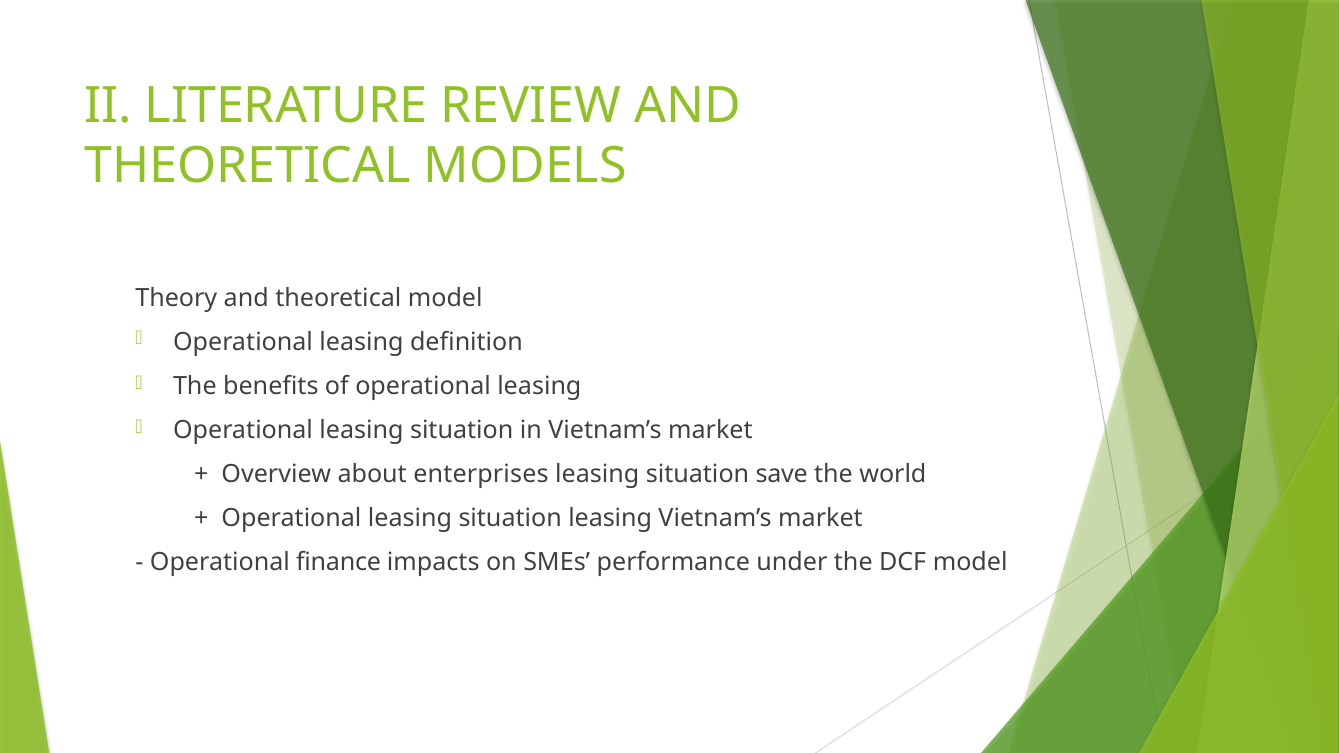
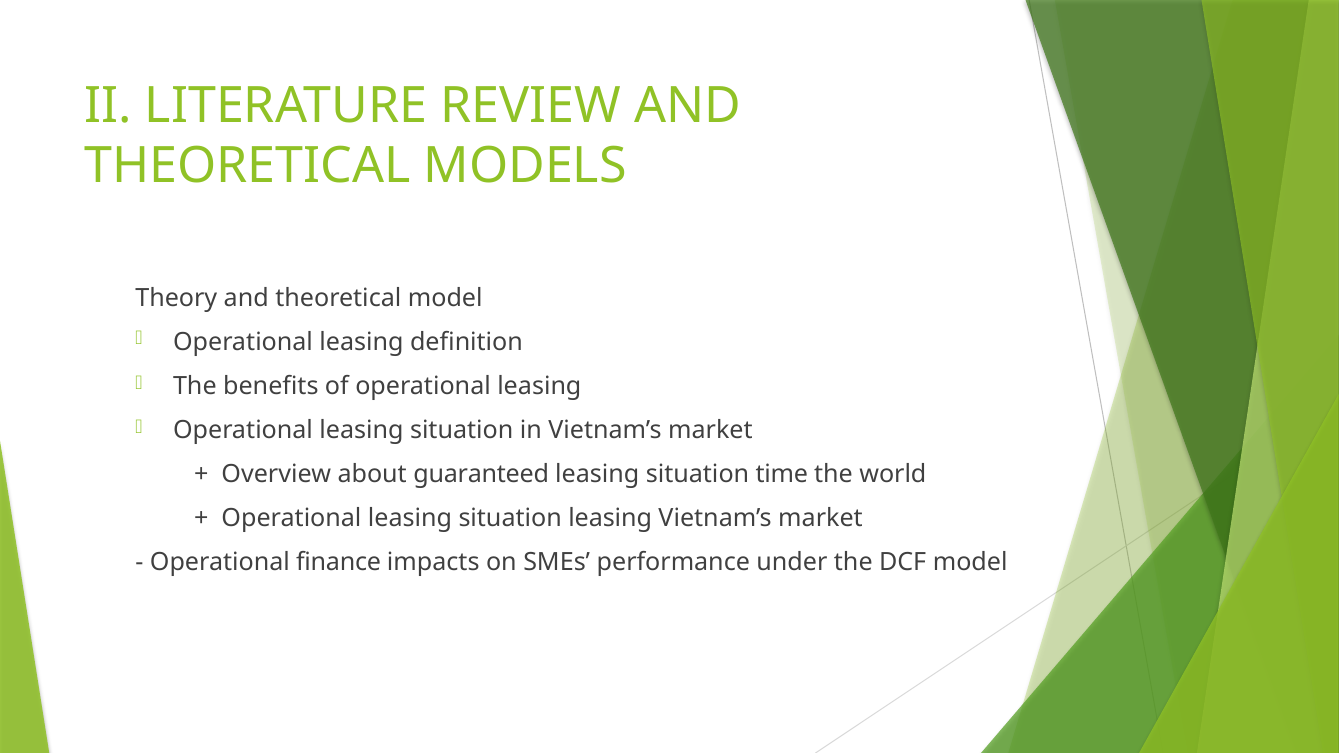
enterprises: enterprises -> guaranteed (481, 474)
save: save -> time (782, 474)
